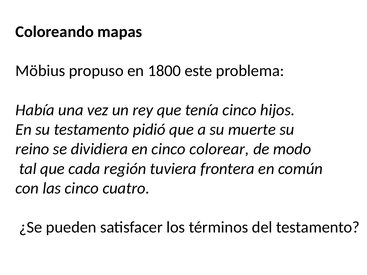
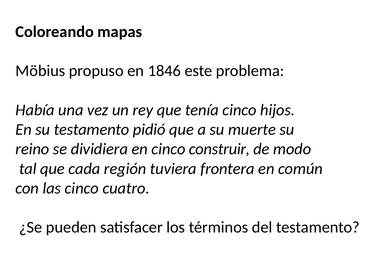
1800: 1800 -> 1846 (164, 71)
colorear: colorear -> construir (219, 149)
